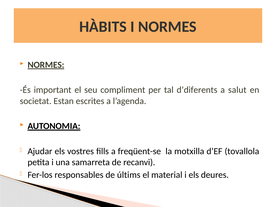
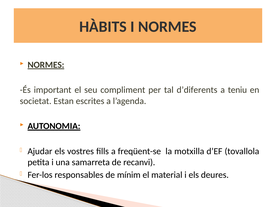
salut: salut -> teniu (237, 90)
últims: últims -> mínim (129, 175)
